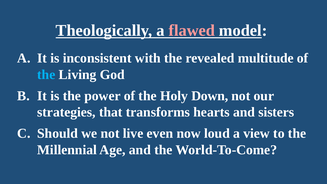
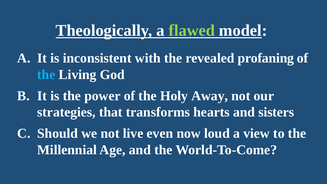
flawed colour: pink -> light green (192, 31)
multitude: multitude -> profaning (266, 58)
Down: Down -> Away (210, 96)
